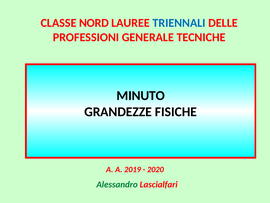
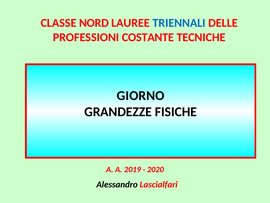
GENERALE: GENERALE -> COSTANTE (148, 37)
MINUTO: MINUTO -> GIORNO (141, 95)
Alessandro colour: green -> black (117, 184)
